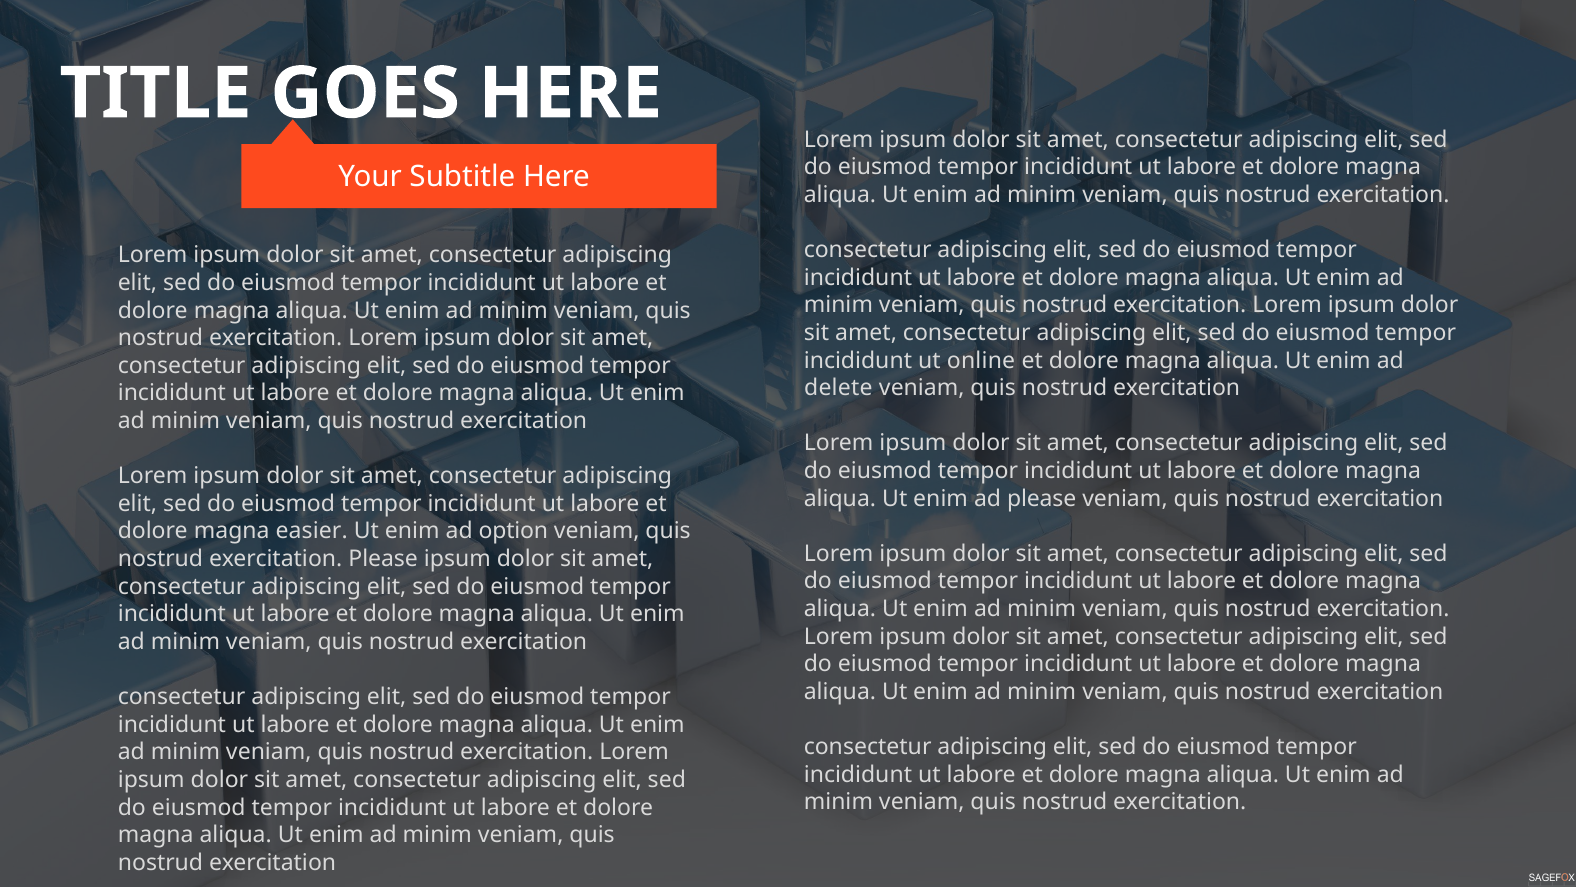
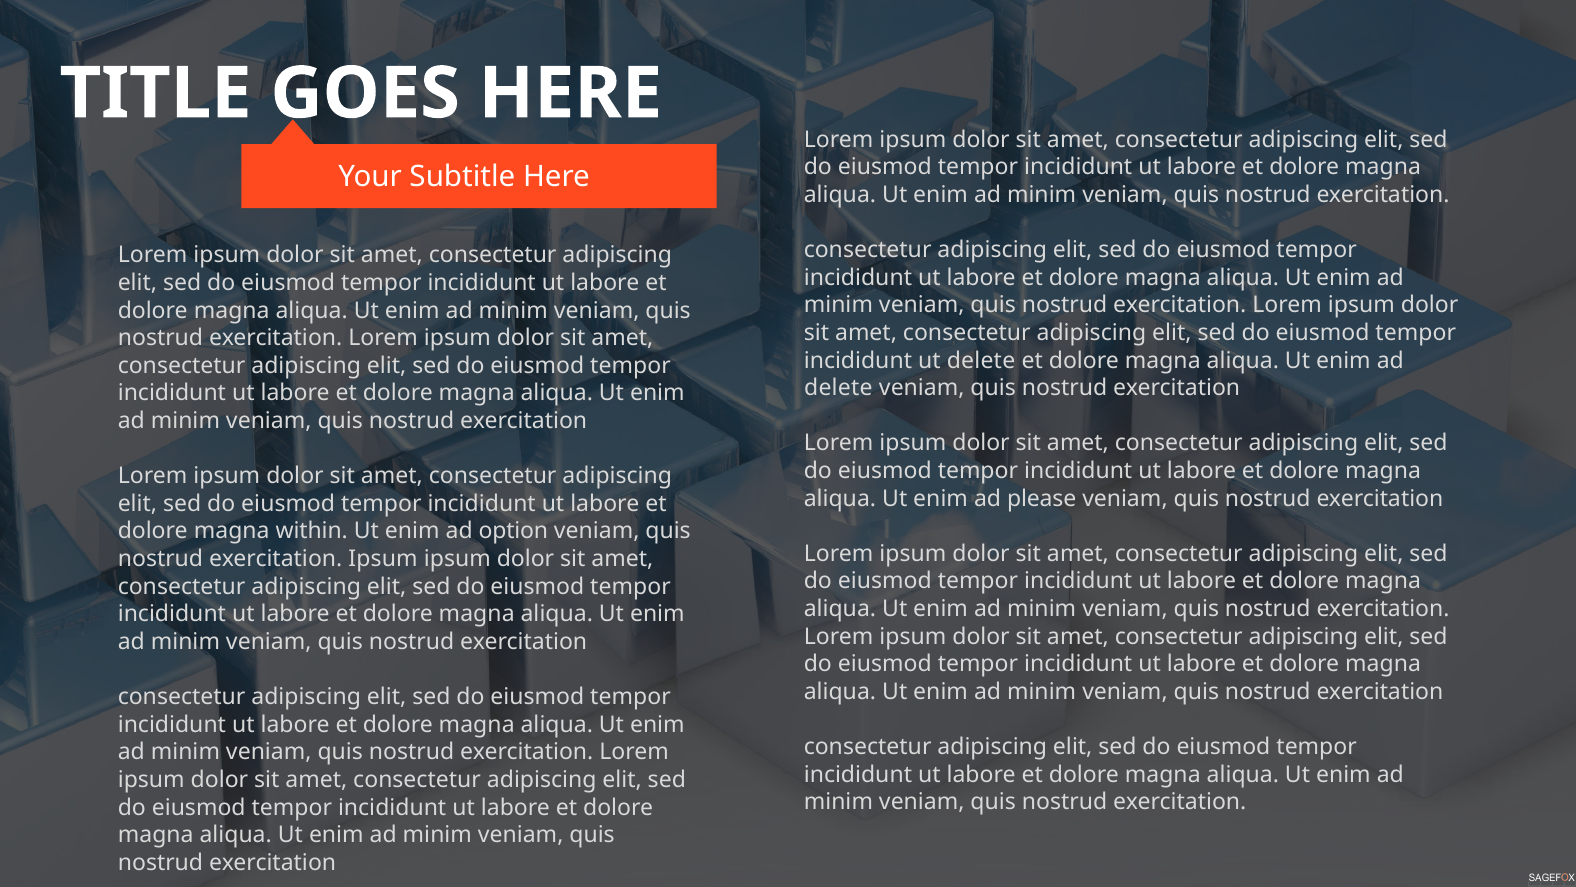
ut online: online -> delete (981, 360)
easier: easier -> within (312, 531)
exercitation Please: Please -> Ipsum (383, 559)
